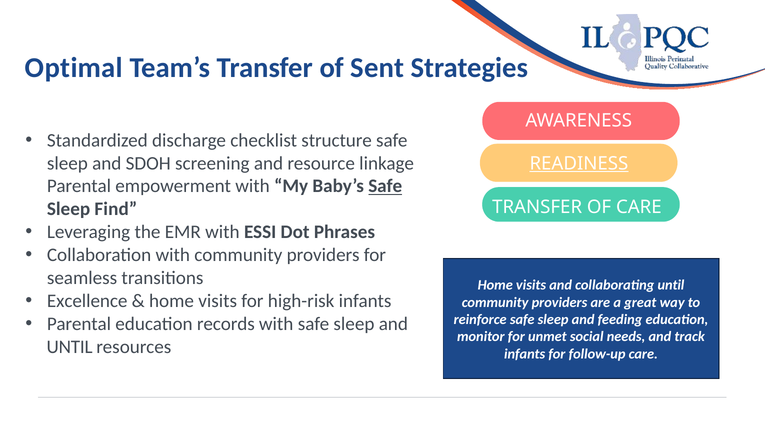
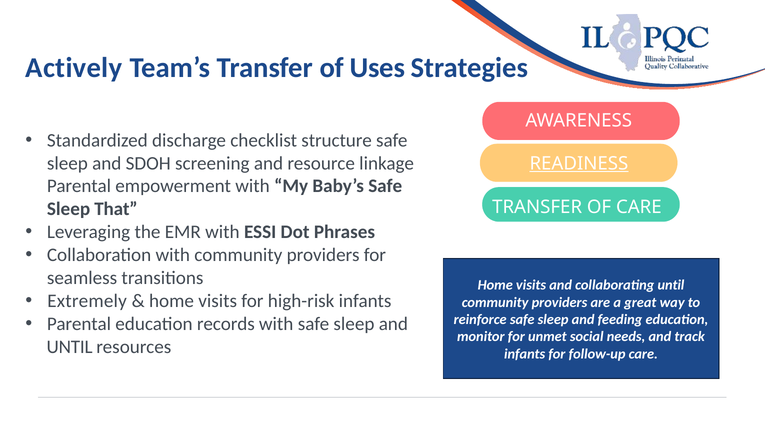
Optimal: Optimal -> Actively (74, 68)
Sent: Sent -> Uses (377, 68)
Safe underline: present -> none (385, 186)
Find: Find -> That (116, 209)
Excellence: Excellence -> Extremely (87, 301)
